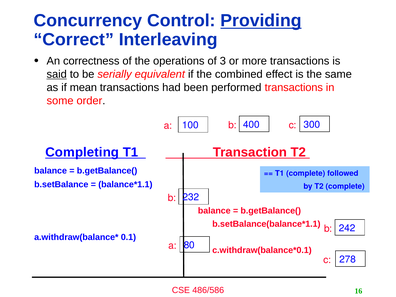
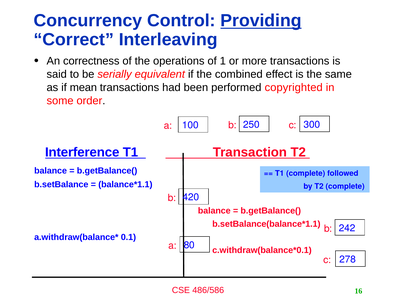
3: 3 -> 1 (223, 61)
said underline: present -> none (57, 74)
performed transactions: transactions -> copyrighted (294, 87)
400: 400 -> 250 (251, 125)
Completing: Completing -> Interference (82, 152)
232: 232 -> 420 (191, 197)
